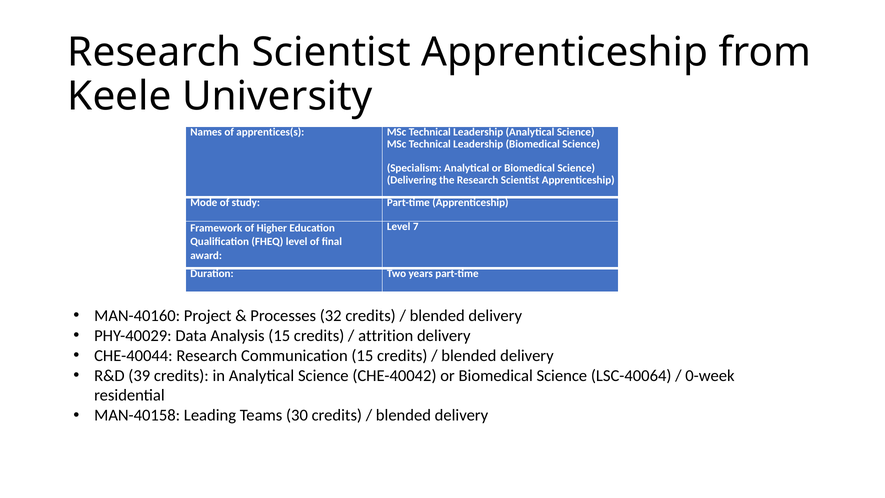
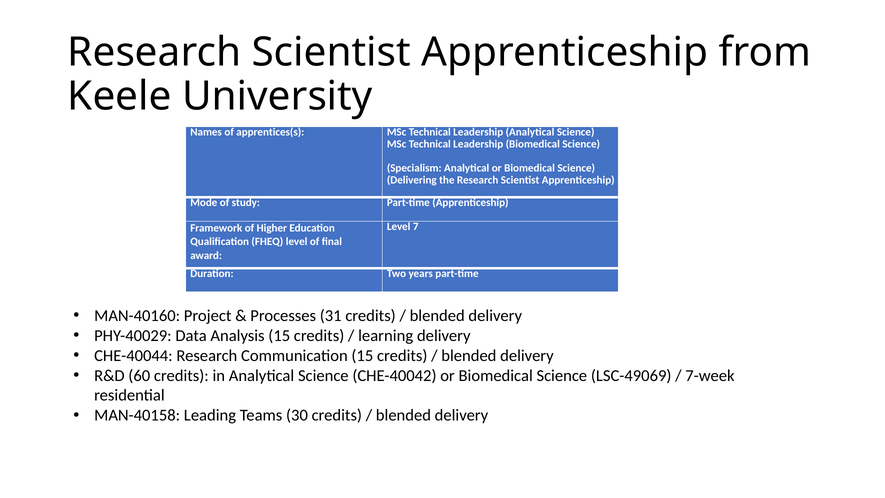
32: 32 -> 31 (331, 316)
attrition: attrition -> learning (386, 336)
39: 39 -> 60 (139, 375)
LSC-40064: LSC-40064 -> LSC-49069 (631, 375)
0-week: 0-week -> 7-week (710, 375)
